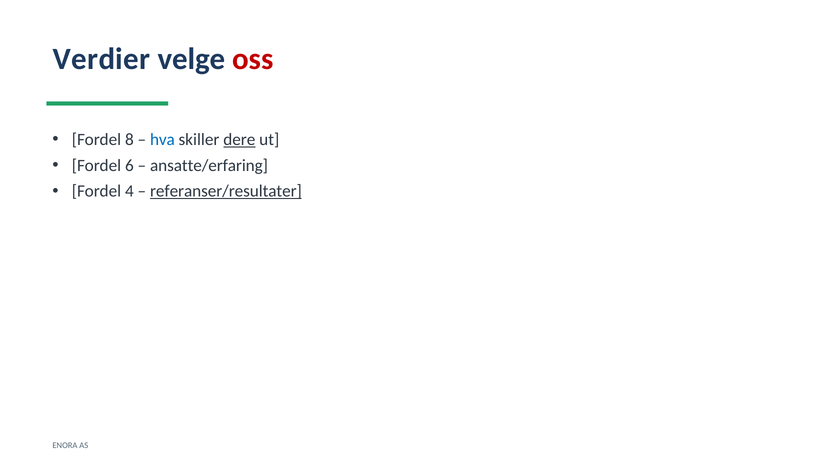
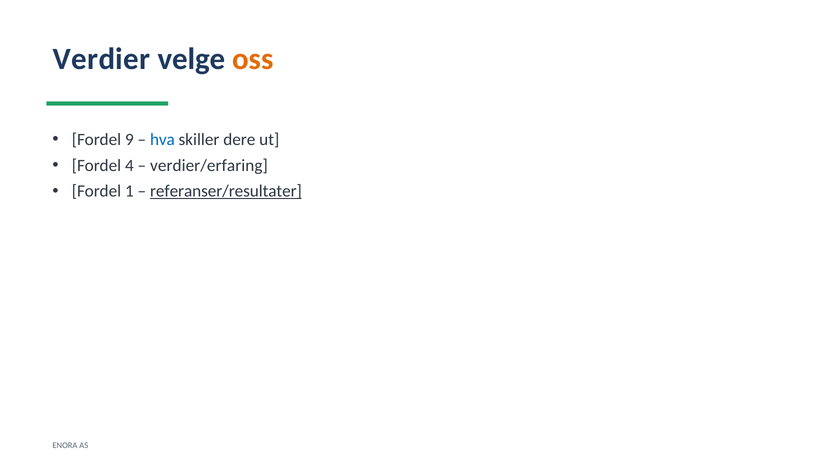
oss colour: red -> orange (253, 59)
8: 8 -> 9 (129, 140)
dere underline: present -> none (239, 140)
6: 6 -> 4 (129, 166)
ansatte/erfaring: ansatte/erfaring -> verdier/erfaring (209, 166)
4: 4 -> 1 (129, 191)
